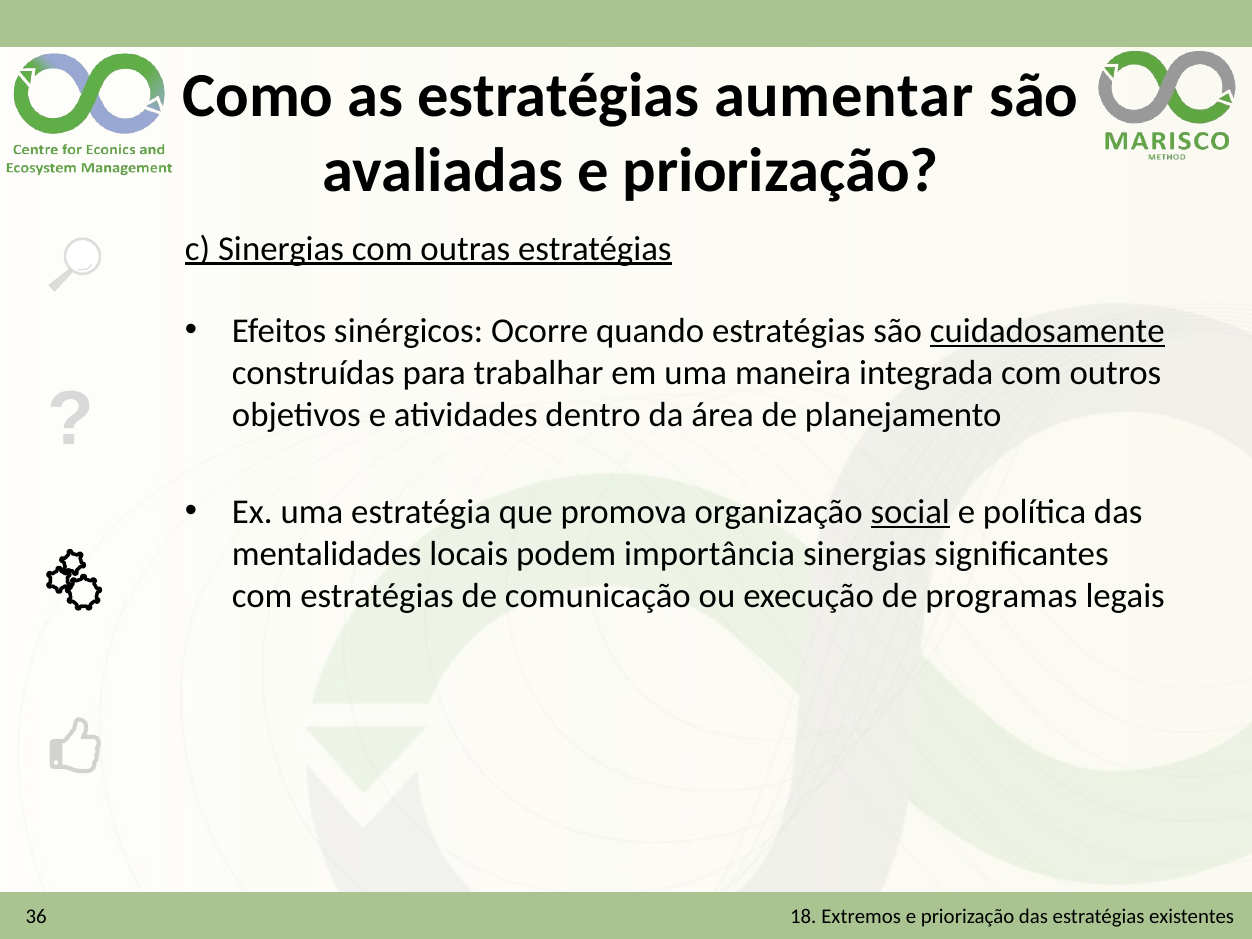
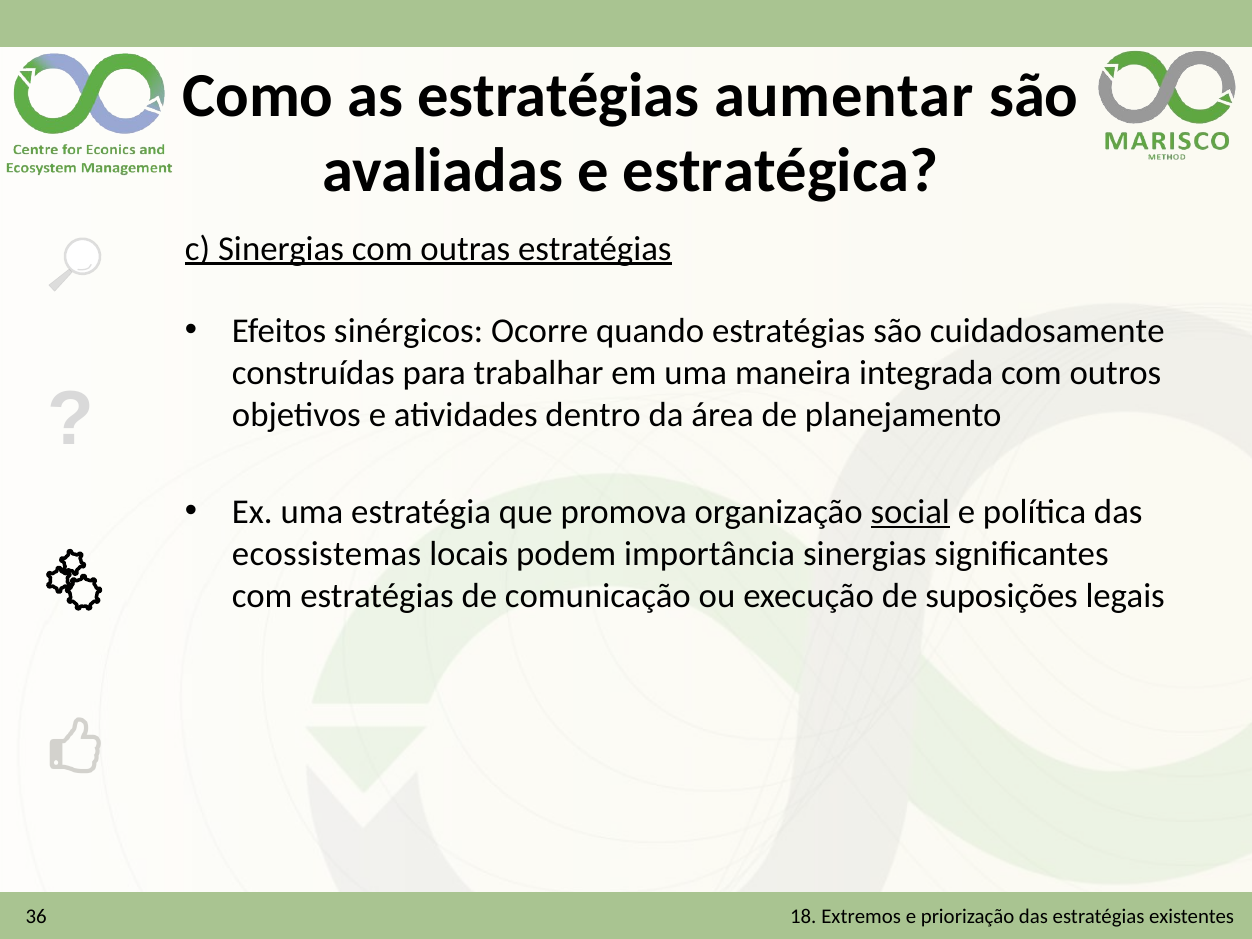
avaliadas e priorização: priorização -> estratégica (781, 171)
cuidadosamente underline: present -> none (1047, 331)
mentalidades: mentalidades -> ecossistemas (327, 554)
programas: programas -> suposições (1002, 596)
